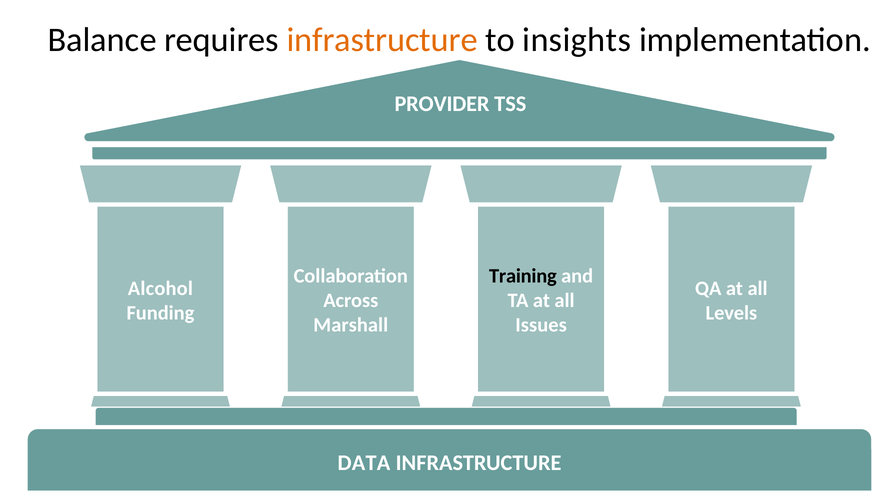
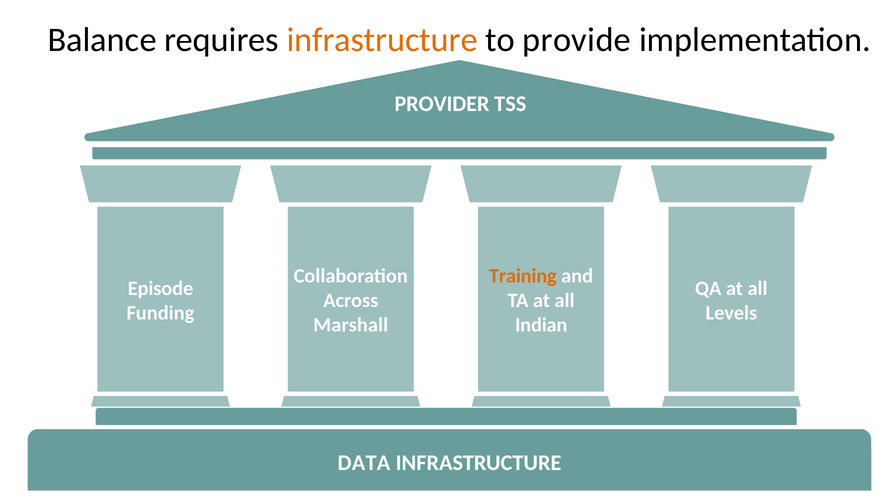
insights: insights -> provide (577, 40)
Training colour: black -> orange (523, 276)
Alcohol: Alcohol -> Episode (161, 288)
Issues: Issues -> Indian (541, 325)
